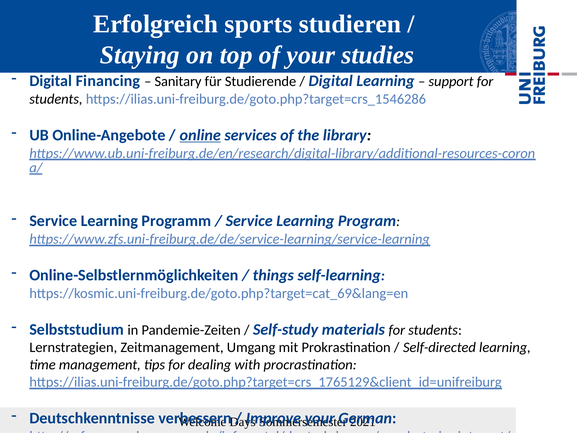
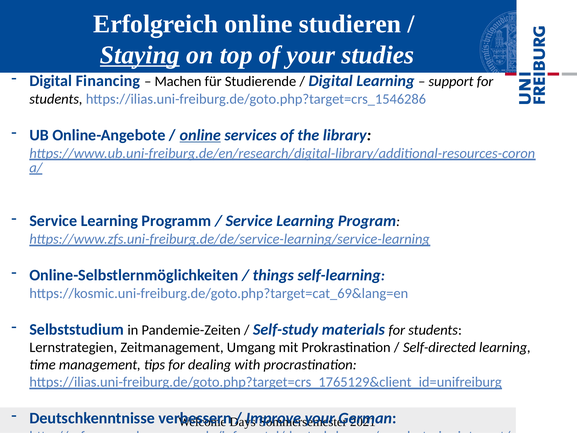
Erfolgreich sports: sports -> online (259, 24)
Staying underline: none -> present (140, 55)
Sanitary: Sanitary -> Machen (178, 81)
